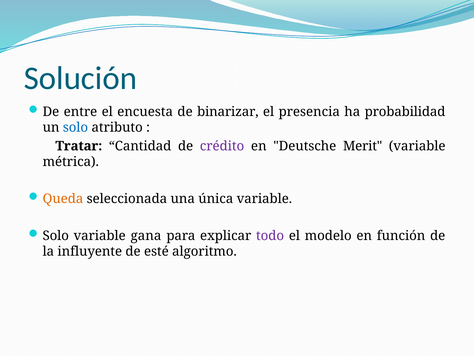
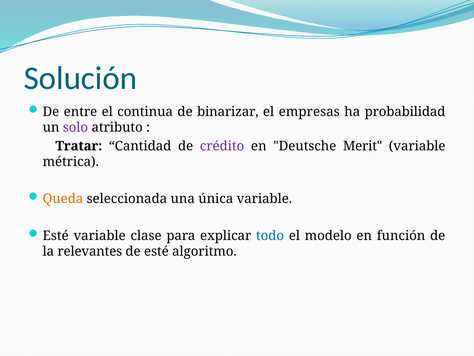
encuesta: encuesta -> continua (145, 112)
presencia: presencia -> empresas (309, 112)
solo colour: blue -> purple (75, 127)
Solo: Solo -> Esté (56, 235)
gana: gana -> clase (146, 235)
todo colour: purple -> blue (270, 235)
influyente: influyente -> relevantes (90, 251)
